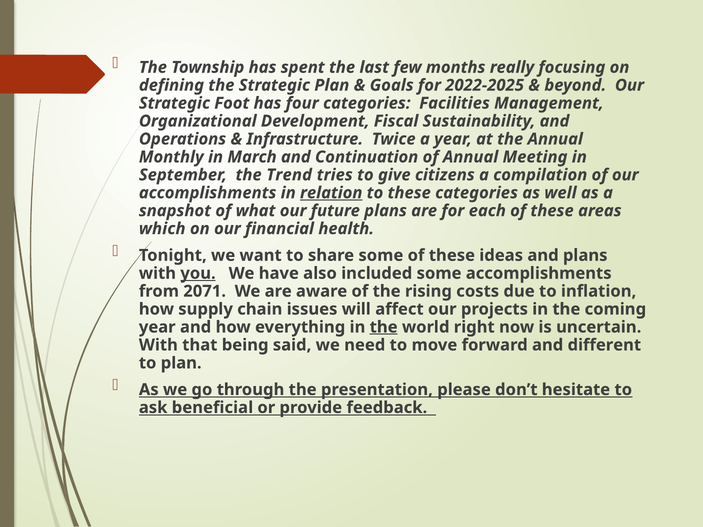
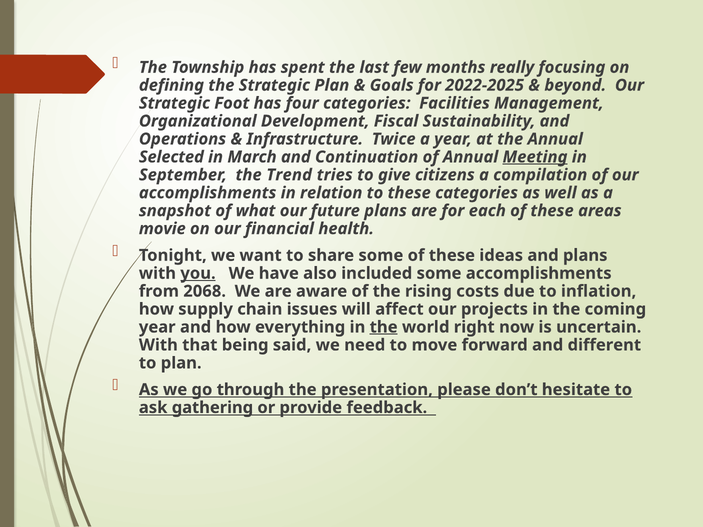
Monthly: Monthly -> Selected (171, 157)
Meeting underline: none -> present (535, 157)
relation underline: present -> none (331, 193)
which: which -> movie (162, 229)
2071: 2071 -> 2068 (205, 291)
beneficial: beneficial -> gathering (212, 408)
